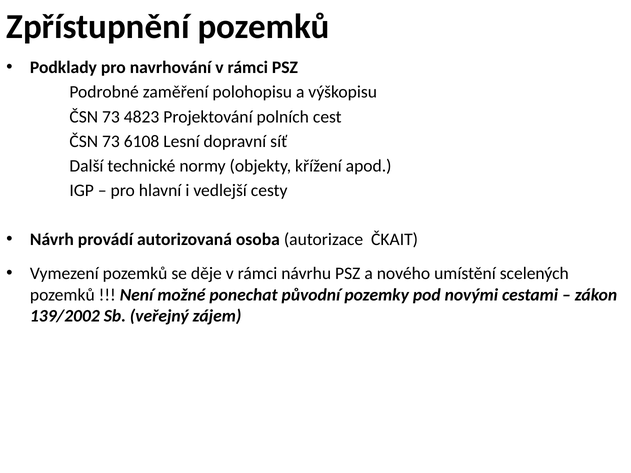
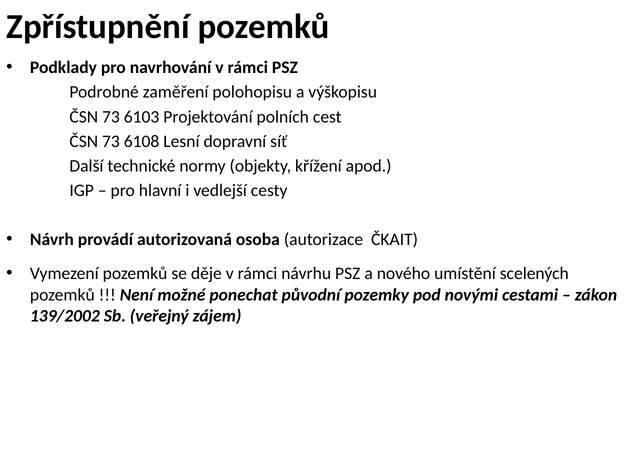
4823: 4823 -> 6103 (142, 117)
